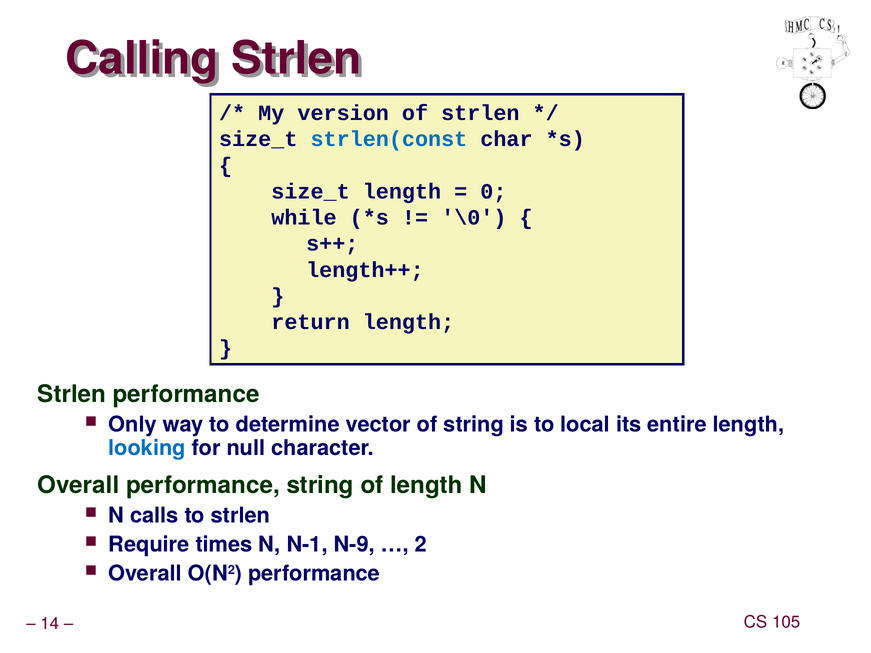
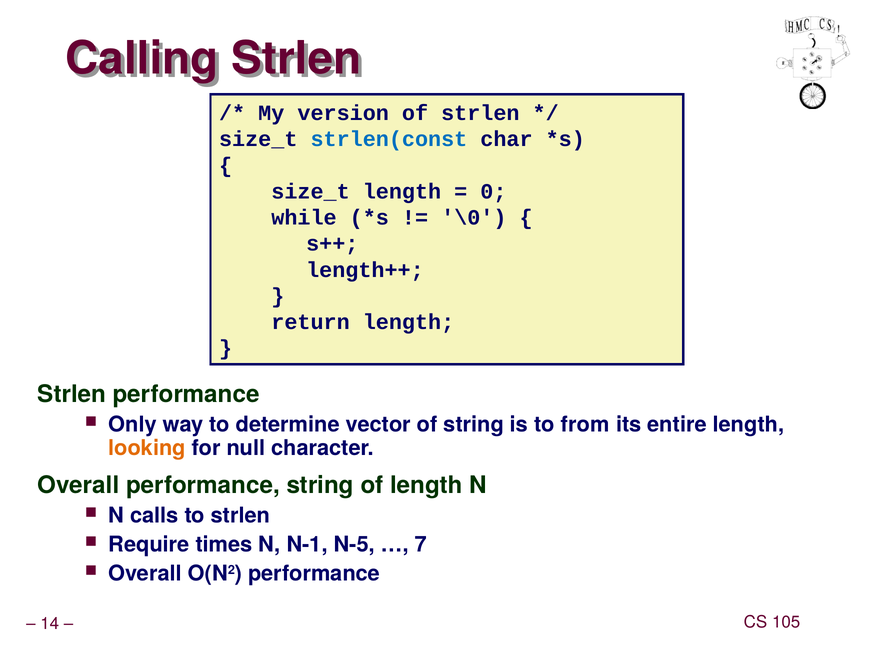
local: local -> from (585, 425)
looking colour: blue -> orange (147, 448)
N-9: N-9 -> N-5 (354, 545)
2: 2 -> 7 (421, 545)
